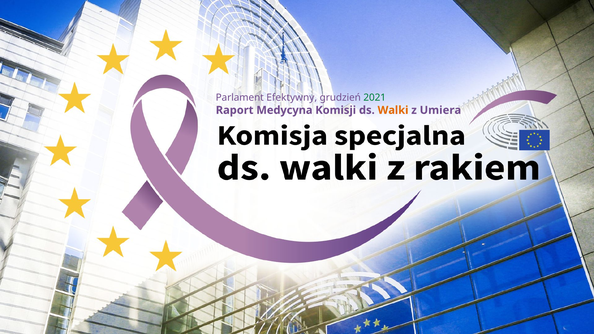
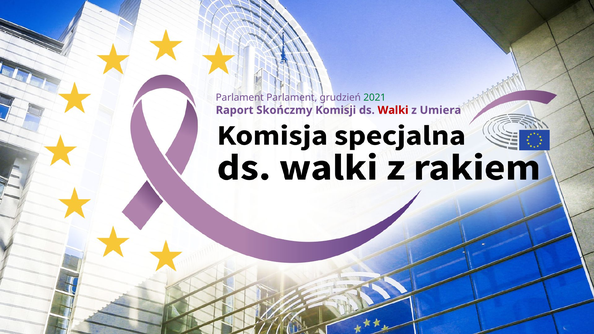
Parlament Efektywny: Efektywny -> Parlament (292, 98)
Medycyna: Medycyna -> Skończmy (284, 110)
Walki colour: orange -> red (393, 110)
